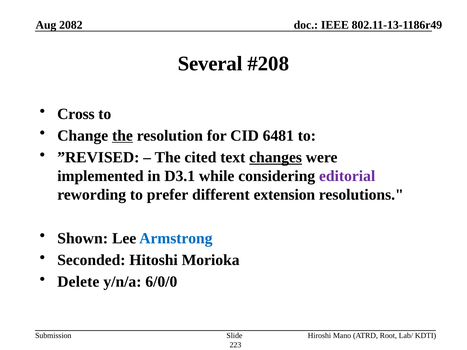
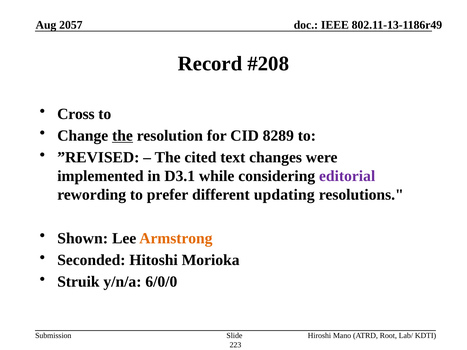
2082: 2082 -> 2057 (71, 25)
Several: Several -> Record (210, 64)
6481: 6481 -> 8289 (278, 136)
changes underline: present -> none (276, 158)
extension: extension -> updating (284, 195)
Armstrong colour: blue -> orange (176, 238)
Delete: Delete -> Struik (78, 282)
